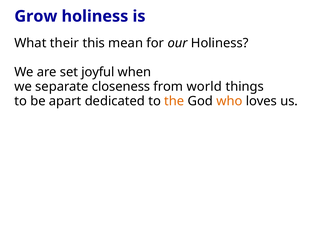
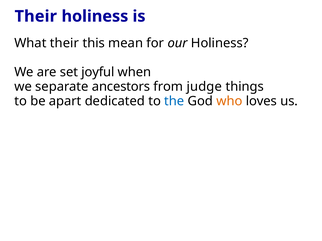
Grow: Grow -> Their (36, 16)
closeness: closeness -> ancestors (121, 87)
world: world -> judge (204, 87)
the colour: orange -> blue (174, 101)
